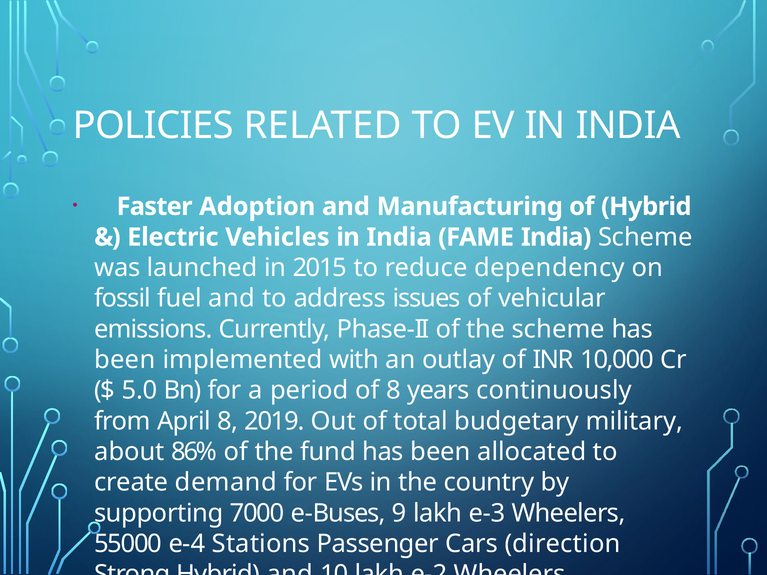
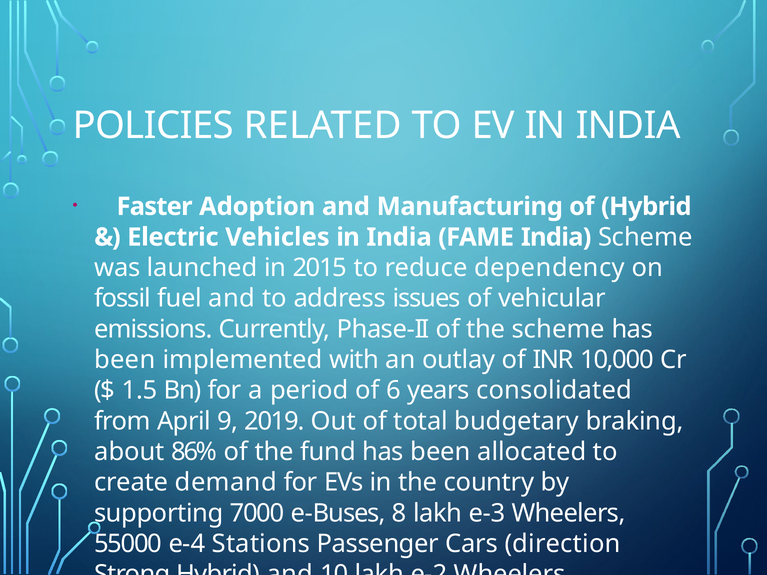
5.0: 5.0 -> 1.5 (139, 391)
of 8: 8 -> 6 (393, 391)
continuously: continuously -> consolidated (554, 391)
April 8: 8 -> 9 (228, 421)
military: military -> braking (635, 421)
9: 9 -> 8 (399, 513)
